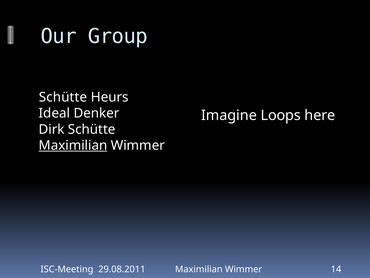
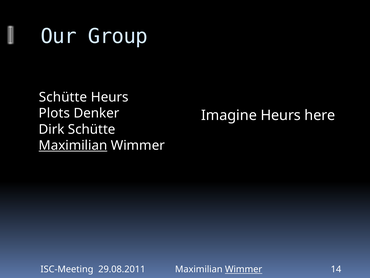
Ideal: Ideal -> Plots (54, 113)
Imagine Loops: Loops -> Heurs (281, 115)
Wimmer underline: none -> present (244, 269)
